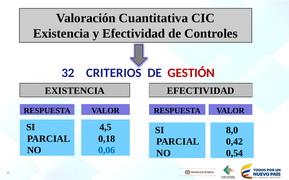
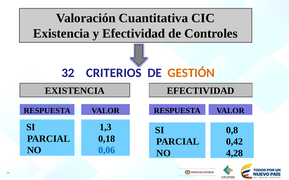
GESTIÓN colour: red -> orange (191, 73)
4,5: 4,5 -> 1,3 (106, 128)
8,0: 8,0 -> 0,8 (232, 131)
0,54: 0,54 -> 4,28 (235, 154)
